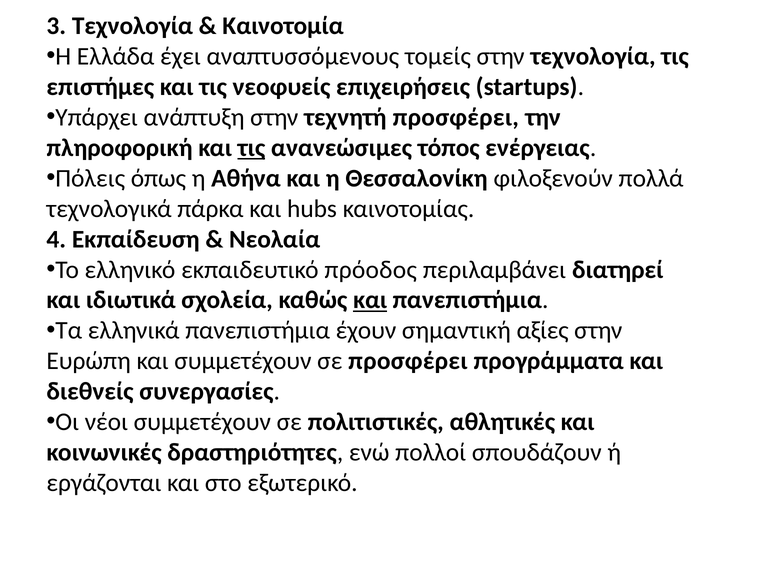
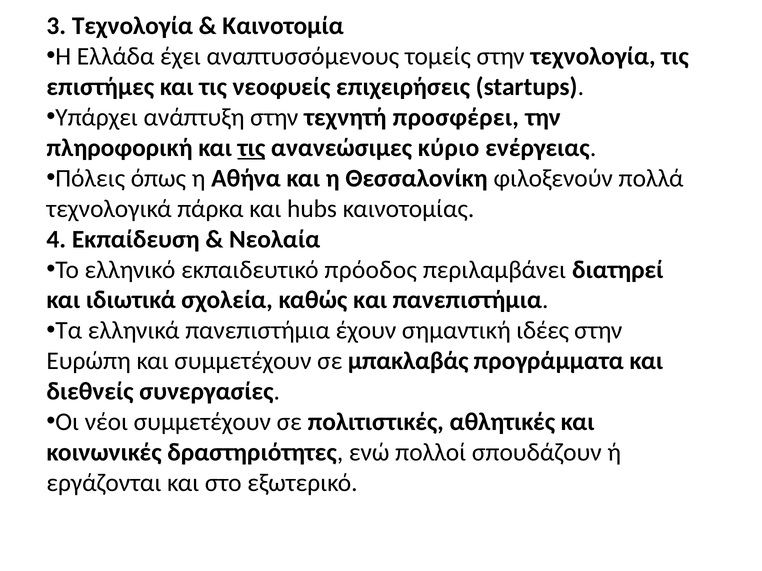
τόπος: τόπος -> κύριο (449, 148)
και underline: present -> none (370, 300)
αξίες: αξίες -> ιδέες (543, 331)
σε προσφέρει: προσφέρει -> μπακλαβάς (408, 361)
